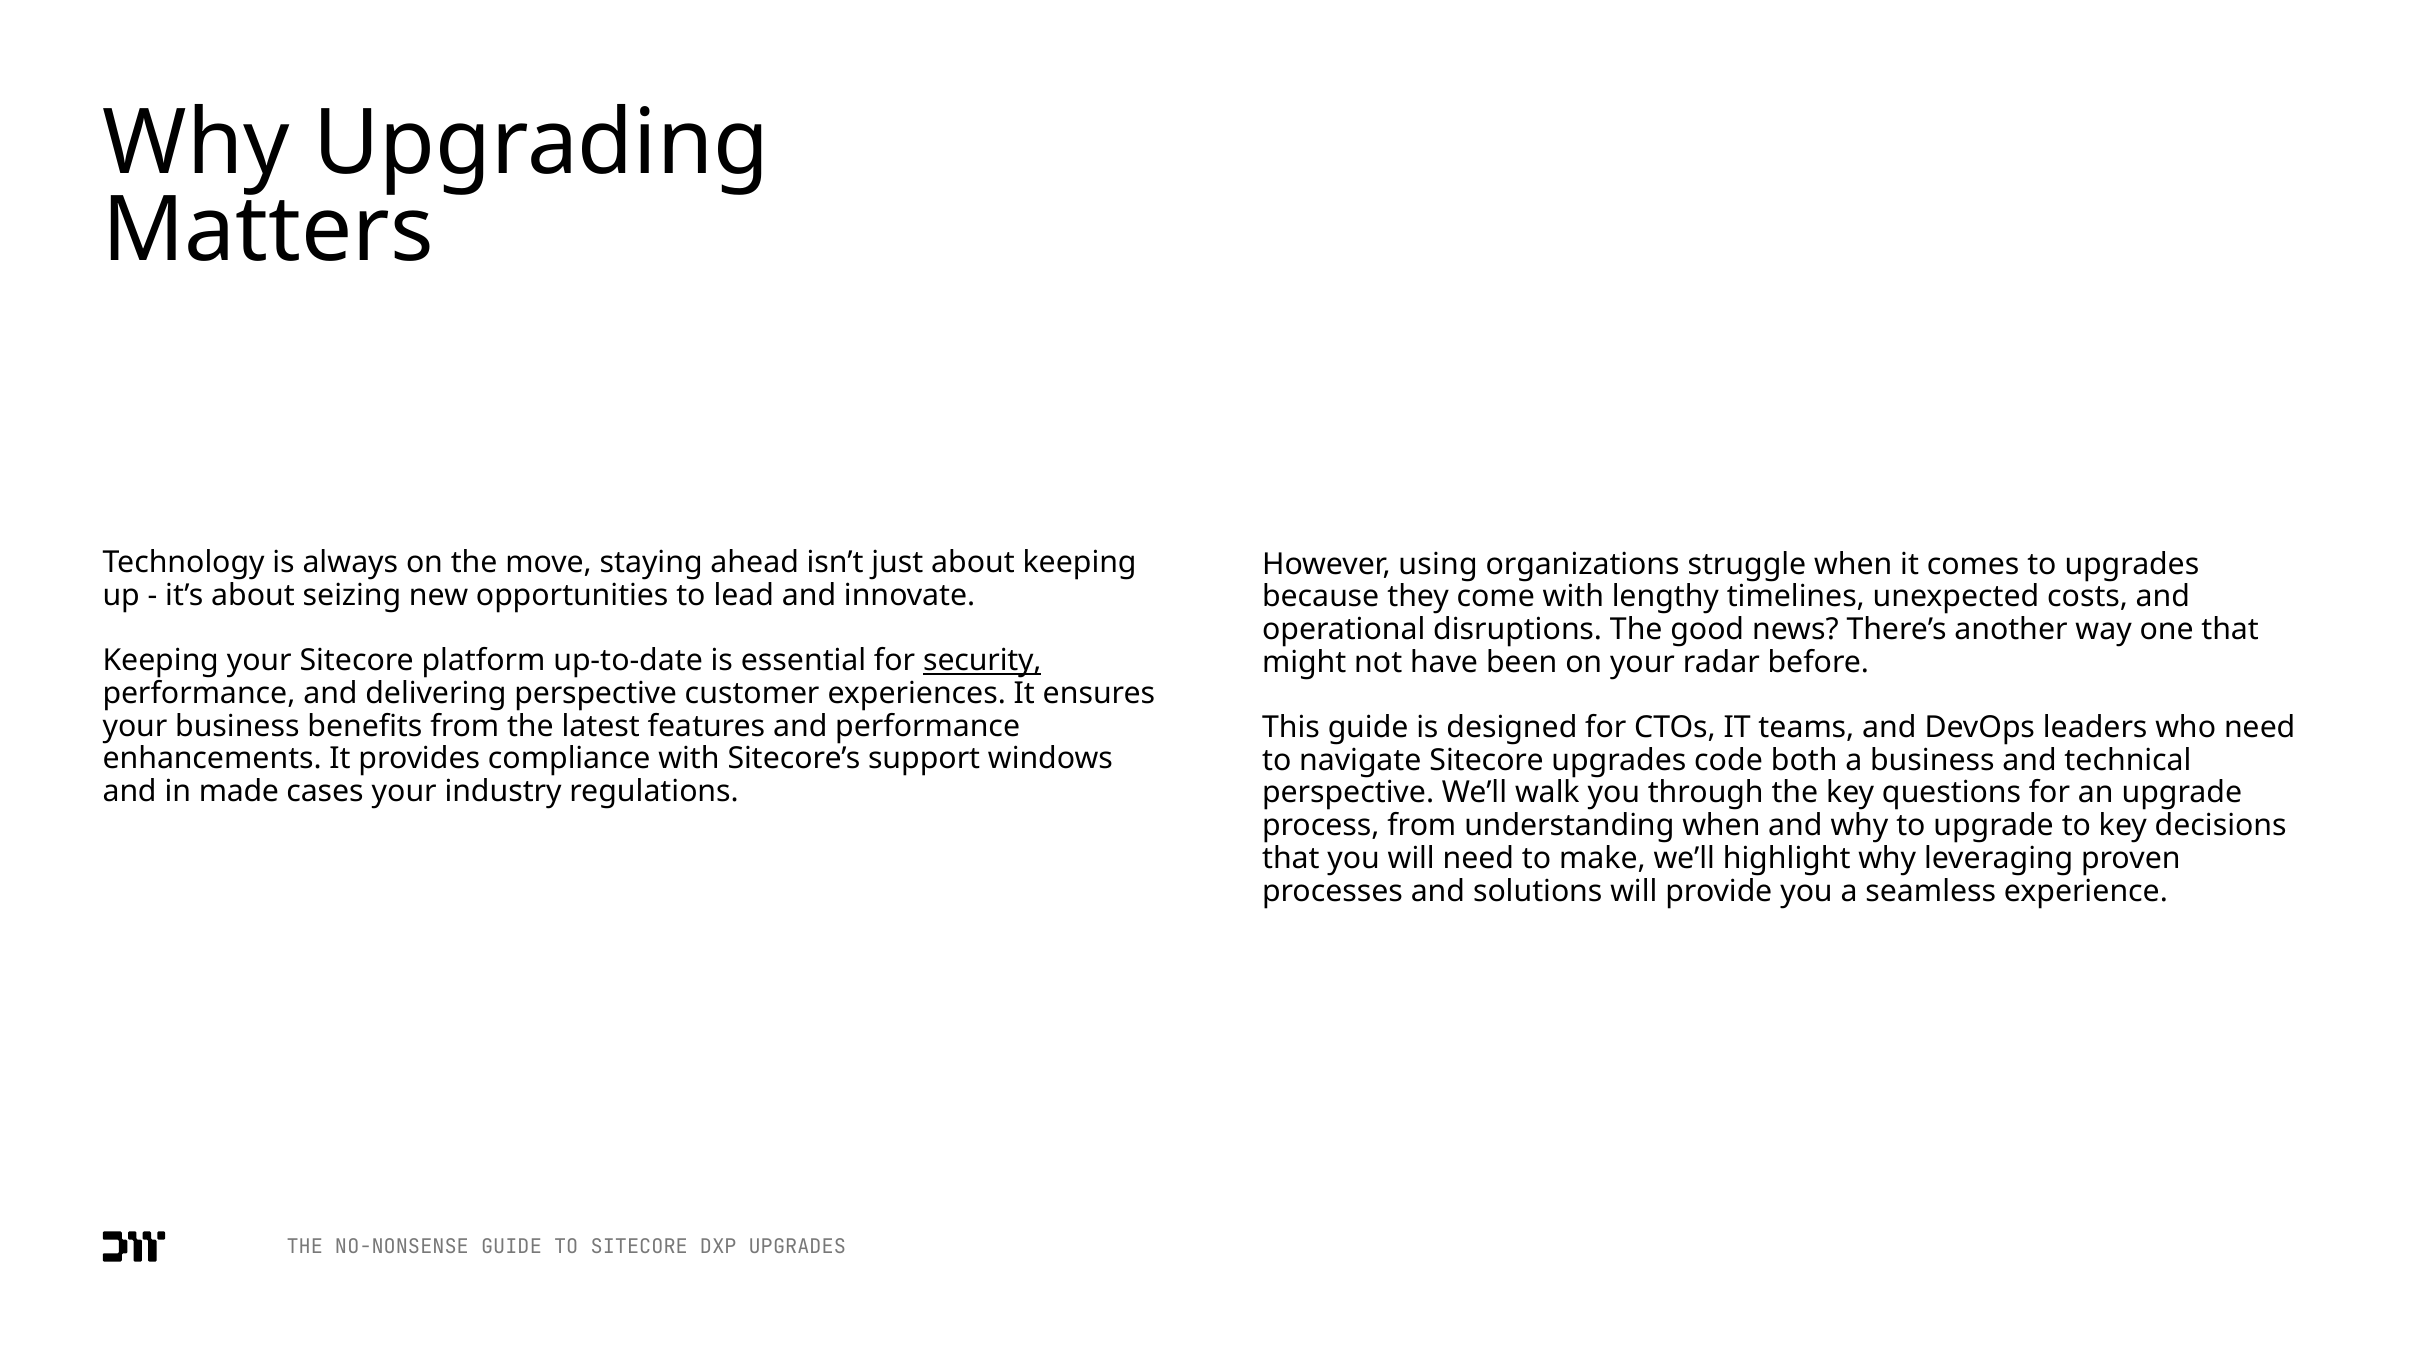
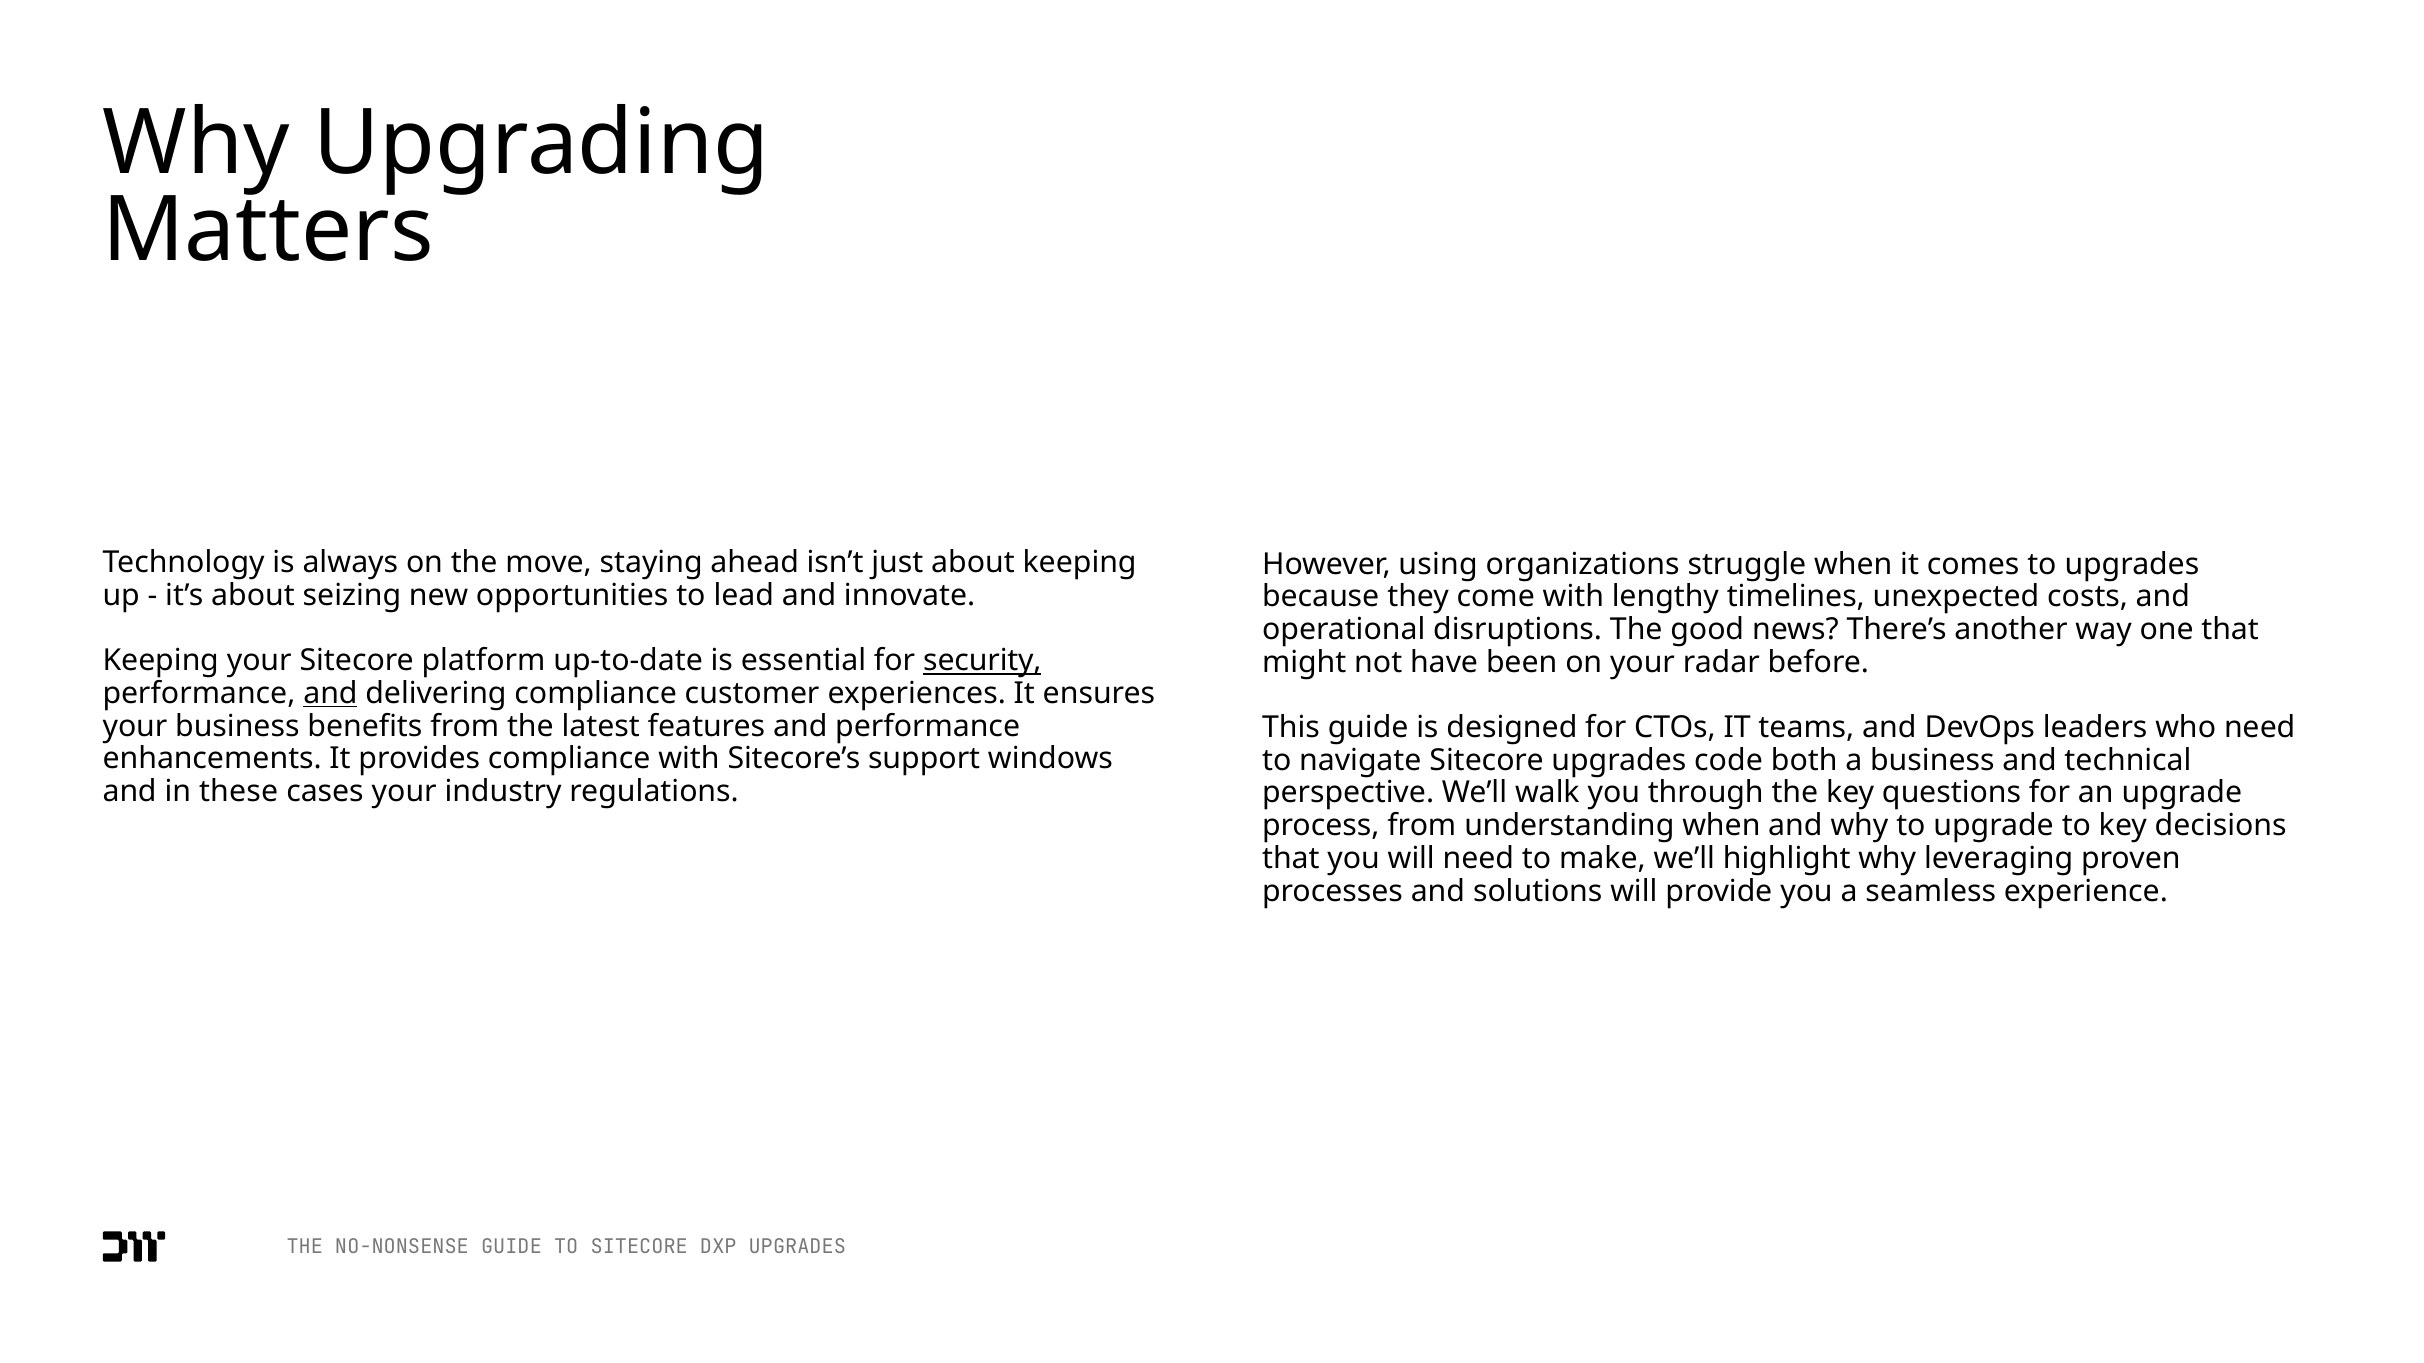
and underline: none -> present (330, 694)
delivering perspective: perspective -> compliance (596, 694)
made: made -> these (239, 792)
